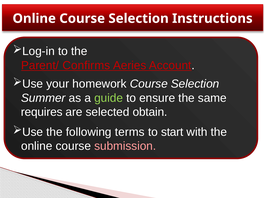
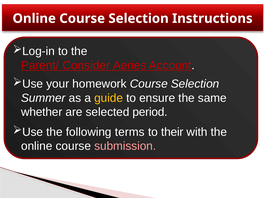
Confirms: Confirms -> Consider (86, 65)
guide colour: light green -> yellow (109, 98)
requires: requires -> whether (42, 112)
obtain: obtain -> period (150, 112)
start: start -> their (172, 132)
